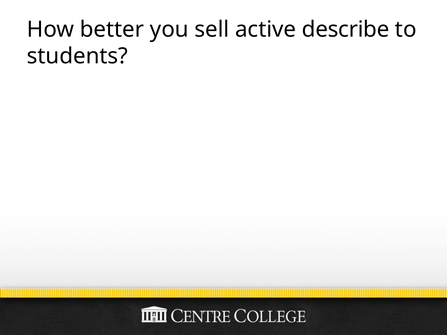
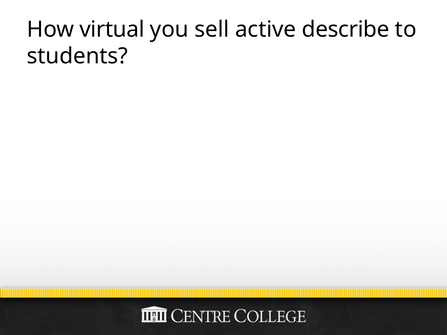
better: better -> virtual (112, 30)
